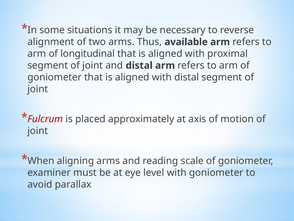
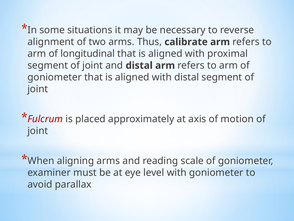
available: available -> calibrate (186, 42)
